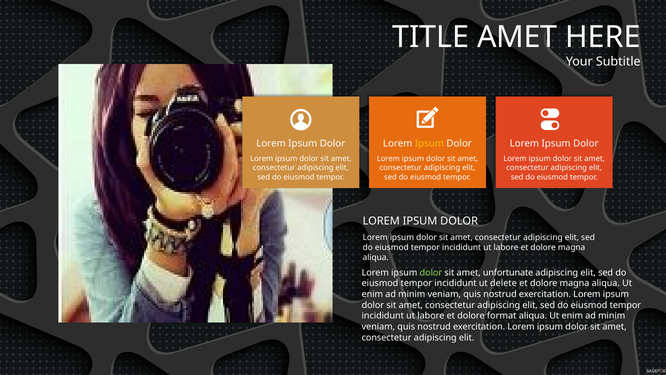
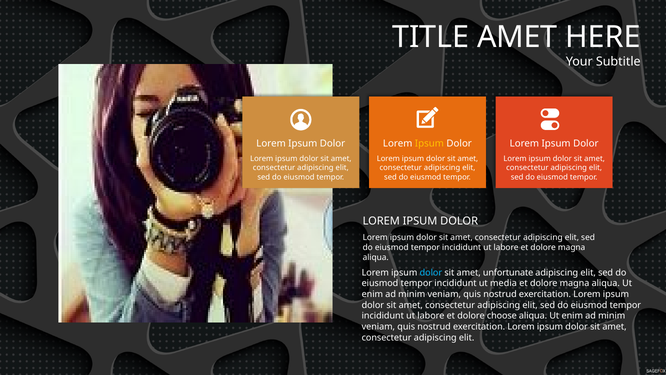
dolor colour: light green -> light blue (431, 272)
delete: delete -> media (504, 283)
format: format -> choose (502, 316)
